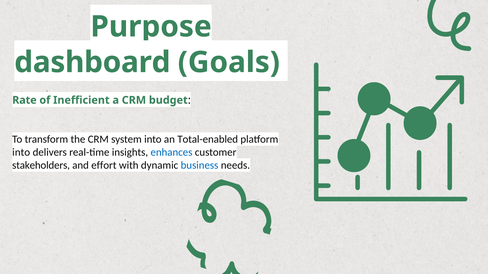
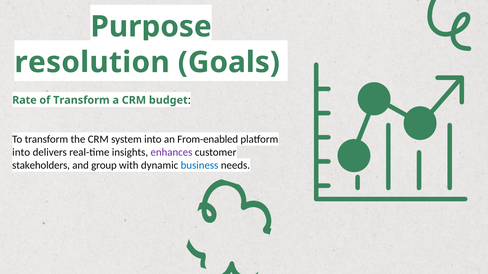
dashboard: dashboard -> resolution (92, 62)
of Inefficient: Inefficient -> Transform (81, 100)
Total-enabled: Total-enabled -> From-enabled (208, 139)
enhances colour: blue -> purple (171, 152)
effort: effort -> group (104, 165)
